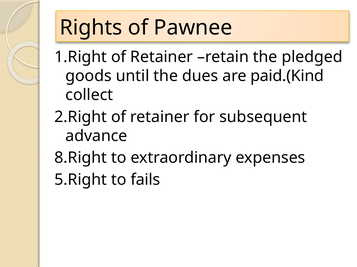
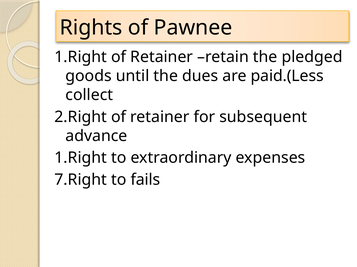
paid.(Kind: paid.(Kind -> paid.(Less (287, 76)
8.Right: 8.Right -> 1.Right (81, 158)
5.Right: 5.Right -> 7.Right (81, 180)
